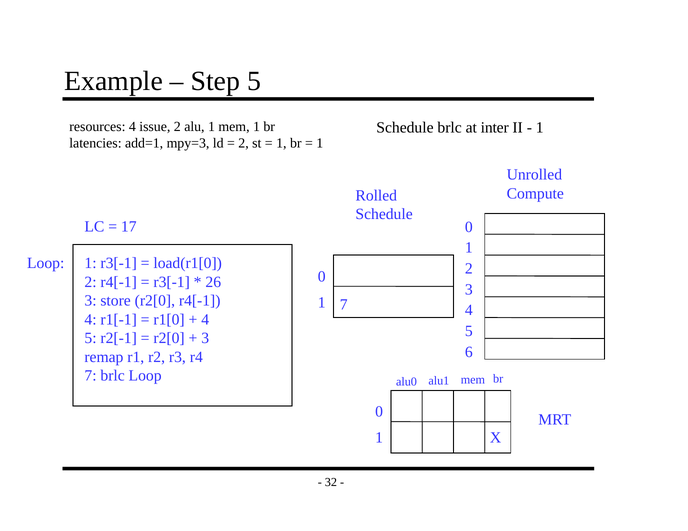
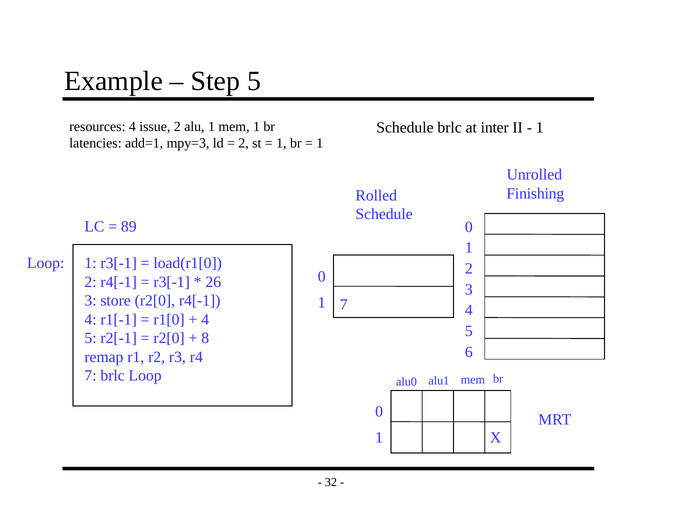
Compute: Compute -> Finishing (535, 194)
17: 17 -> 89 (129, 227)
3: 3 -> 8 (205, 339)
